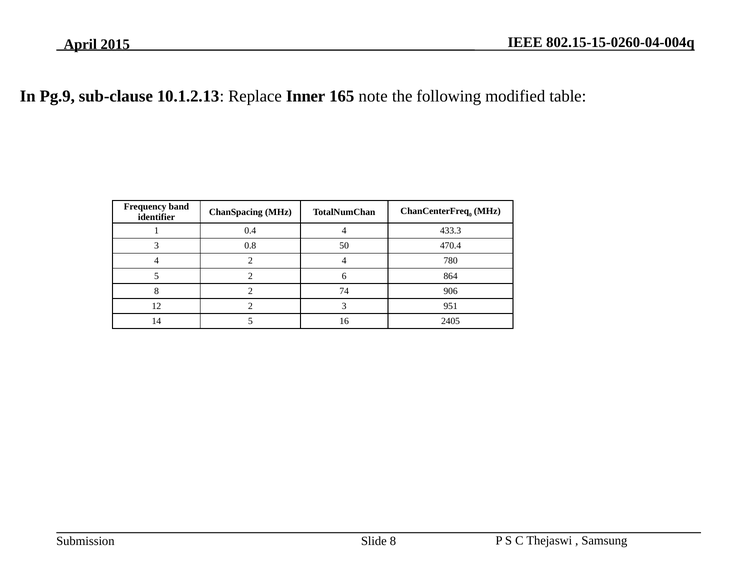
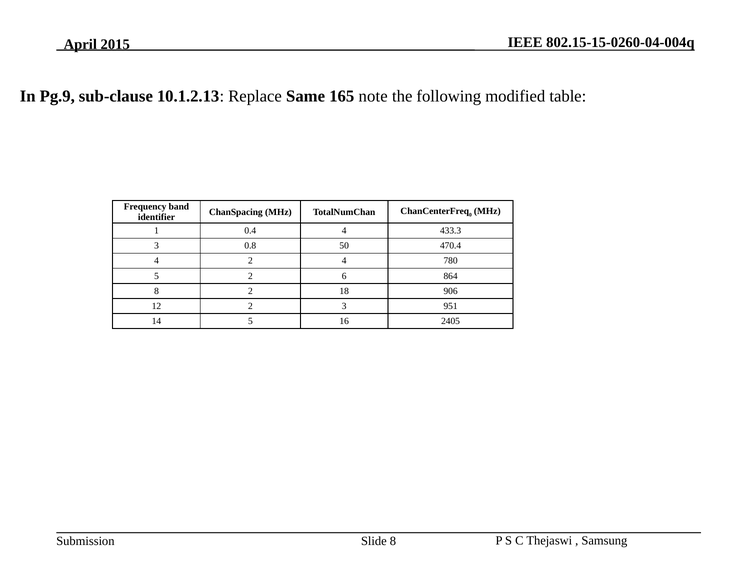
Inner: Inner -> Same (306, 96)
74: 74 -> 18 (344, 291)
